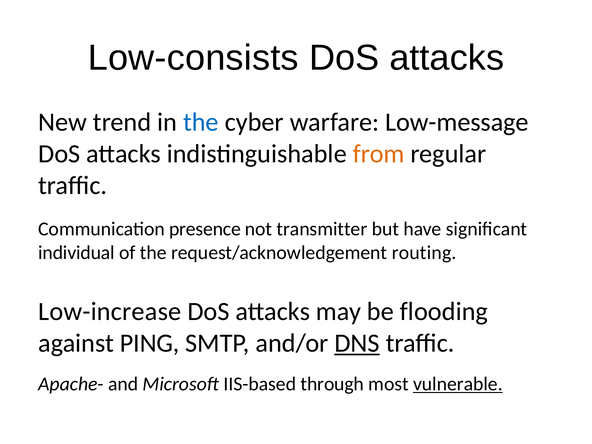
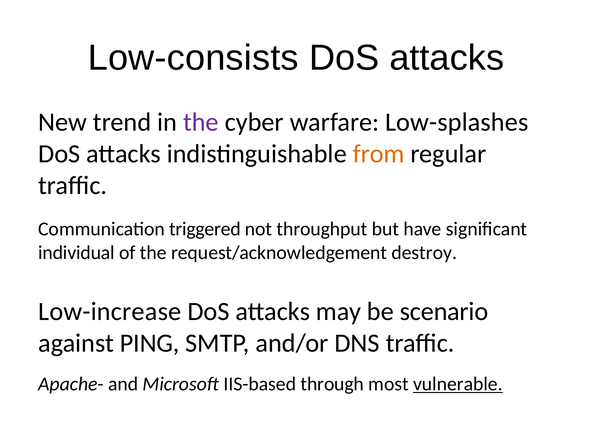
the colour: blue -> purple (201, 122)
Low-message: Low-message -> Low-splashes (457, 122)
presence: presence -> triggered (205, 229)
transmitter: transmitter -> throughput (322, 229)
routing: routing -> destroy (424, 253)
flooding: flooding -> scenario (444, 312)
DNS underline: present -> none (357, 343)
